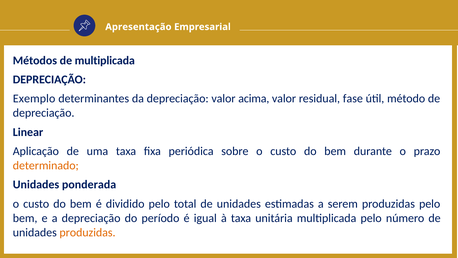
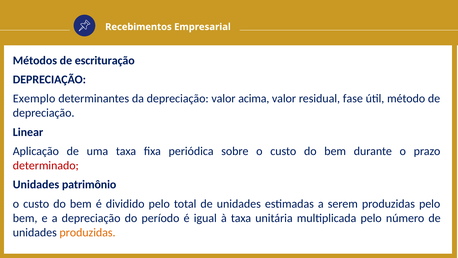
Apresentação: Apresentação -> Recebimentos (138, 27)
de multiplicada: multiplicada -> escrituração (105, 60)
determinado colour: orange -> red (46, 165)
ponderada: ponderada -> patrimônio (89, 184)
